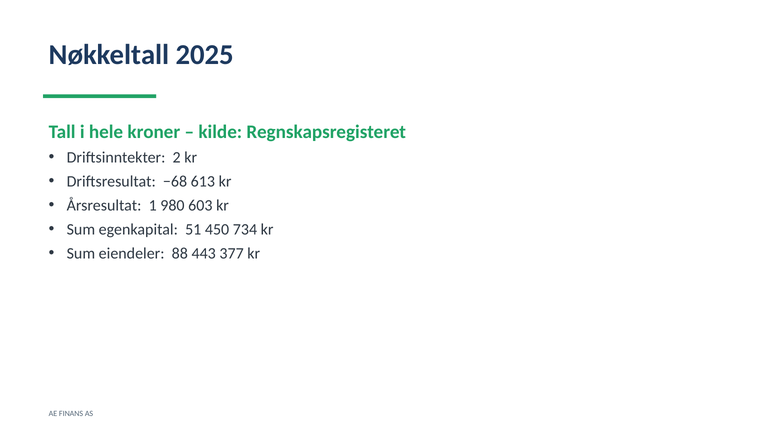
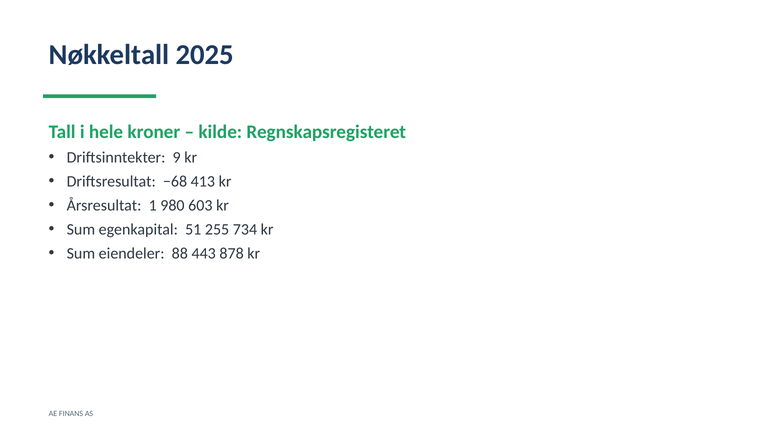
2: 2 -> 9 (177, 158)
613: 613 -> 413 (203, 181)
450: 450 -> 255 (217, 229)
377: 377 -> 878 (232, 253)
